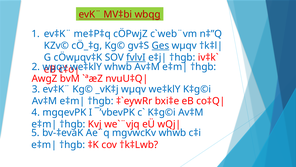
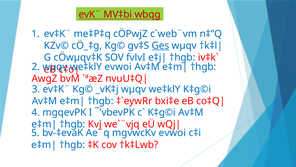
fvlvI underline: present -> none (136, 57)
we‡klY whwb: whwb -> evwoi (118, 67)
mgvwcKv whwb: whwb -> evwoi (172, 133)
